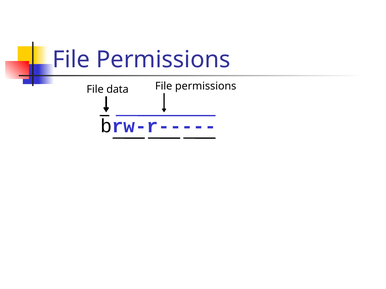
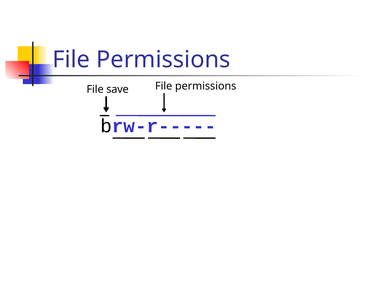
data: data -> save (118, 90)
